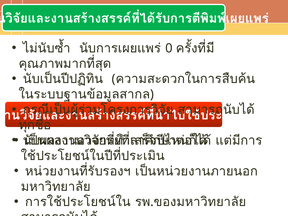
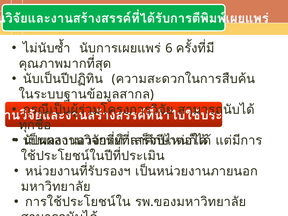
0: 0 -> 6 (169, 48)
